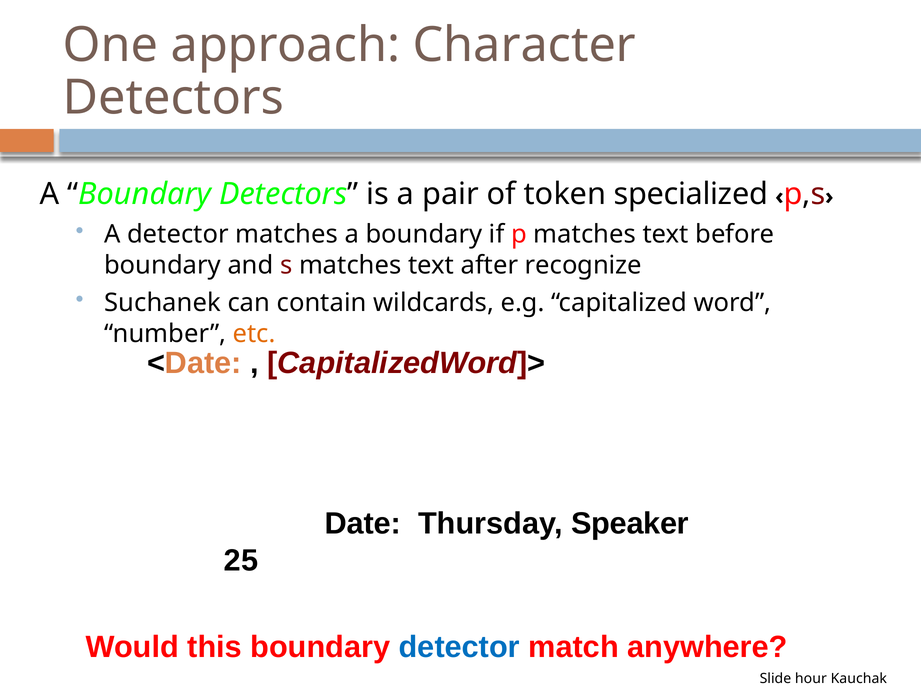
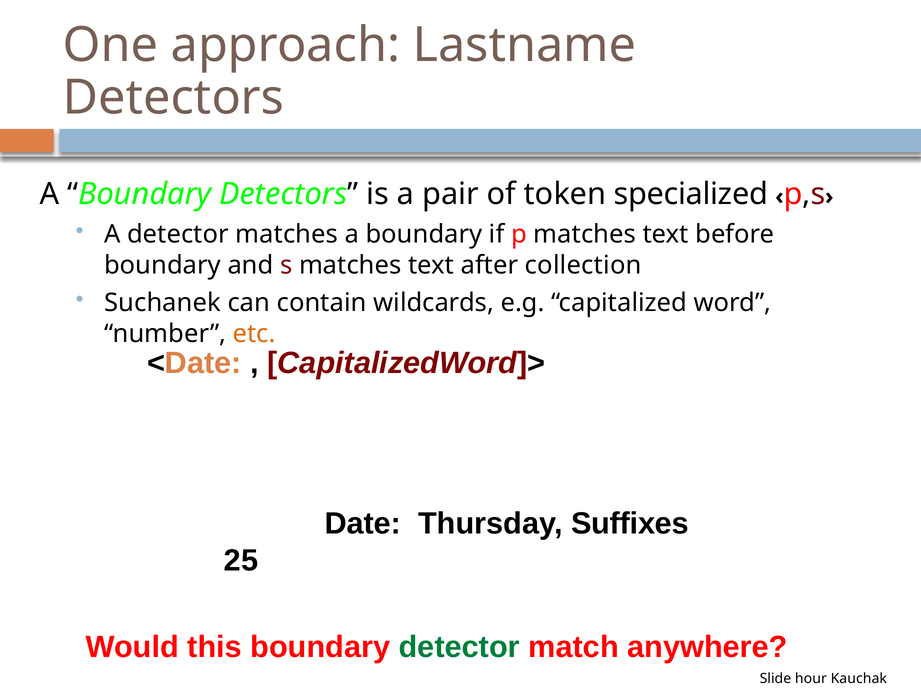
Character: Character -> Lastname (524, 45)
recognize: recognize -> collection (583, 265)
Speaker: Speaker -> Suffixes (630, 524)
detector colour: blue -> green (459, 647)
